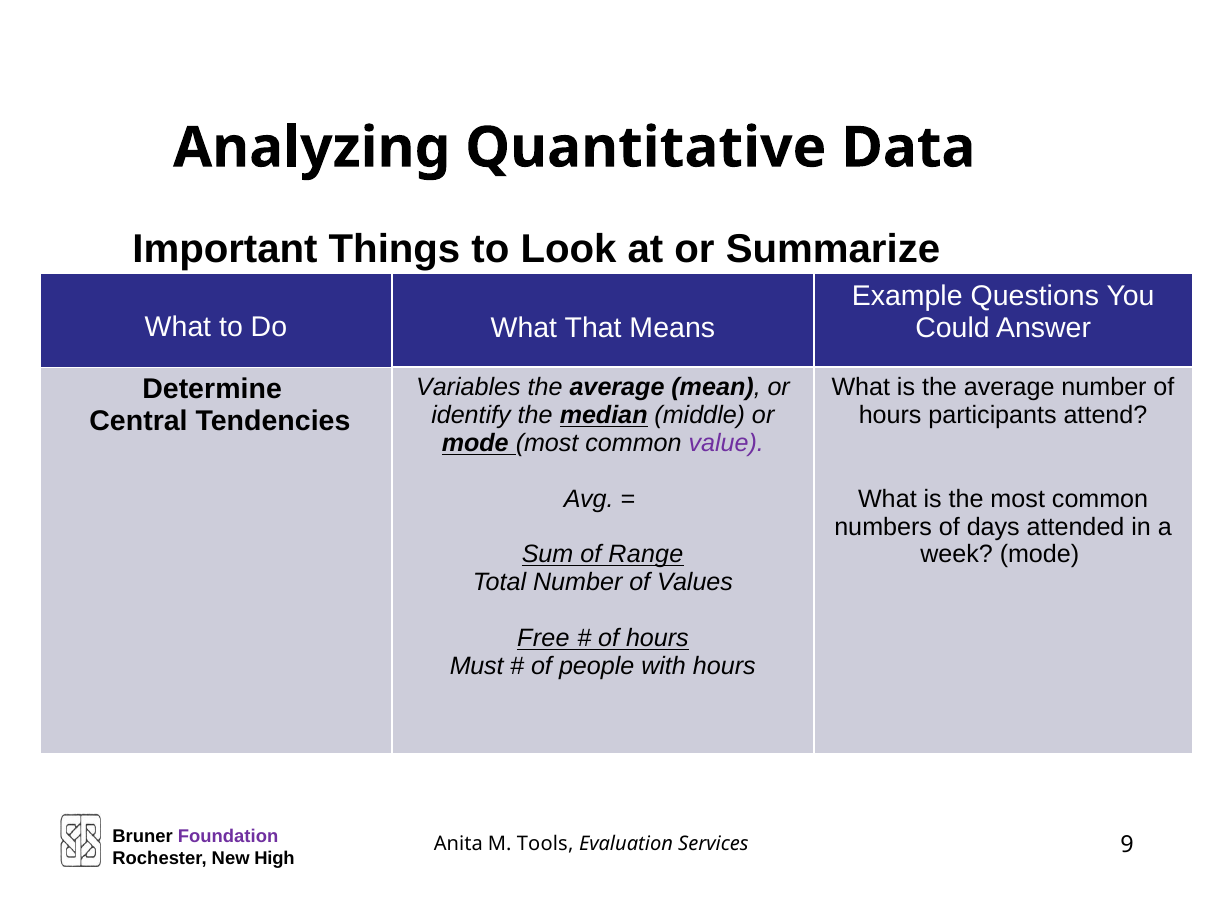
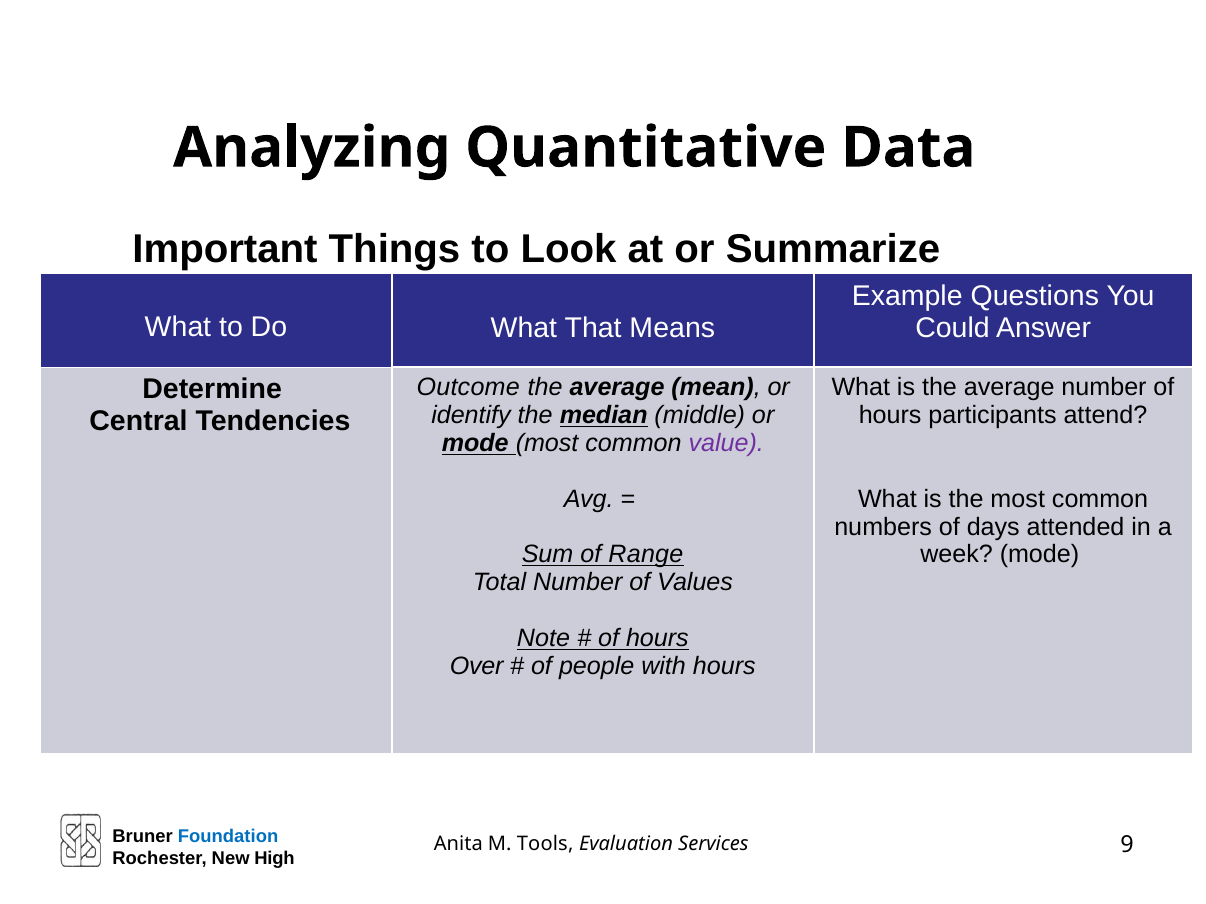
Variables: Variables -> Outcome (468, 387)
Free: Free -> Note (544, 639)
Must: Must -> Over (477, 667)
Foundation colour: purple -> blue (228, 836)
